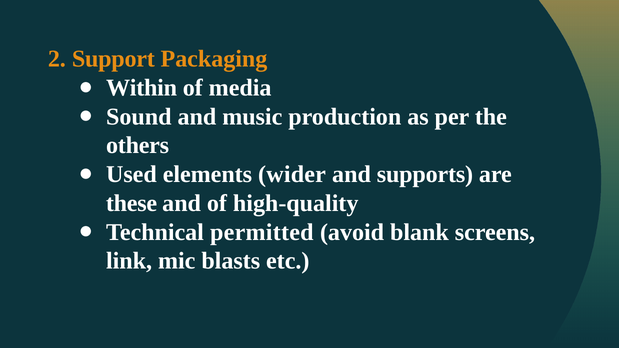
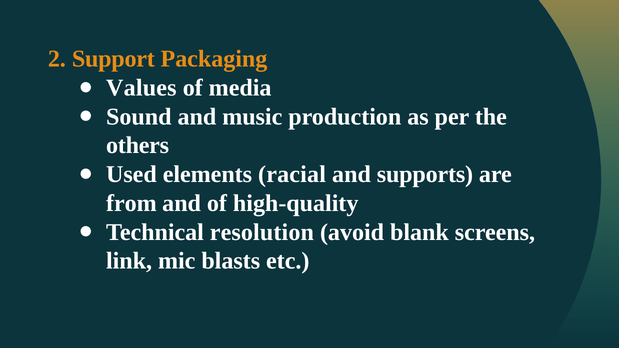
Within: Within -> Values (141, 88)
wider: wider -> racial (292, 174)
these: these -> from (131, 203)
permitted: permitted -> resolution (262, 232)
